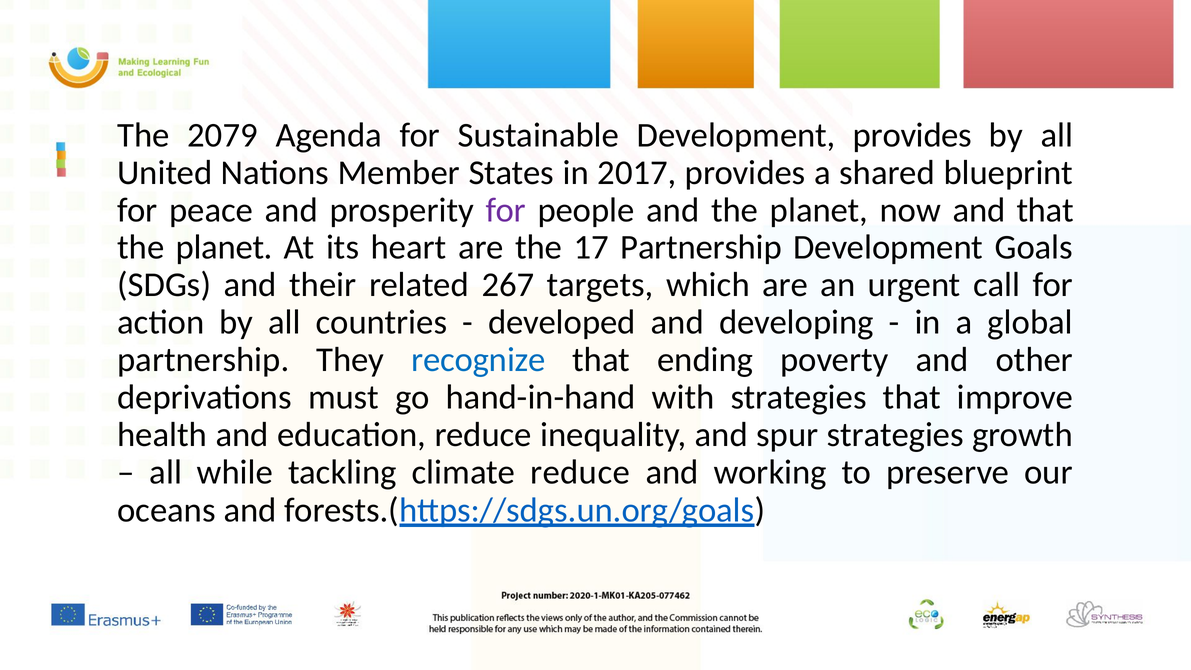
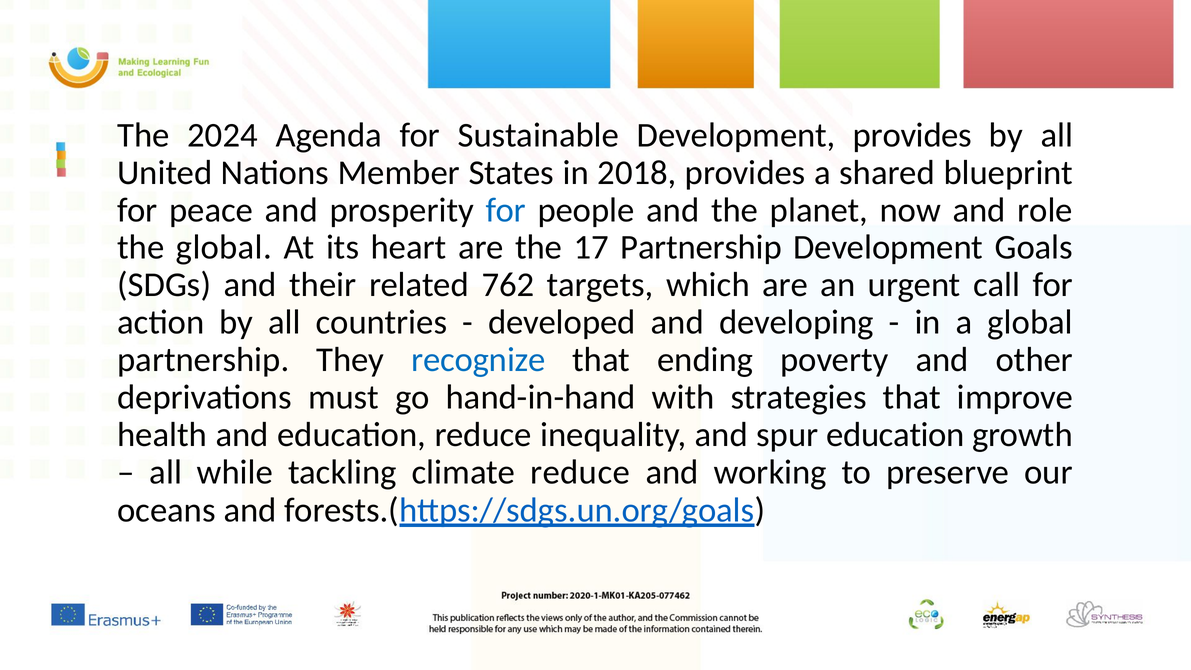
2079: 2079 -> 2024 (223, 135)
2017: 2017 -> 2018 (637, 173)
for colour: purple -> blue (506, 210)
and that: that -> role (1045, 210)
planet: planet -> global (224, 248)
267: 267 -> 762 (508, 285)
spur strategies: strategies -> education (895, 435)
